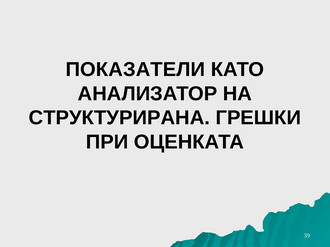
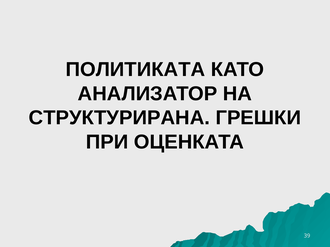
ПОКАЗАТЕЛИ: ПОКАЗАТЕЛИ -> ПОЛИТИКАТА (135, 70)
